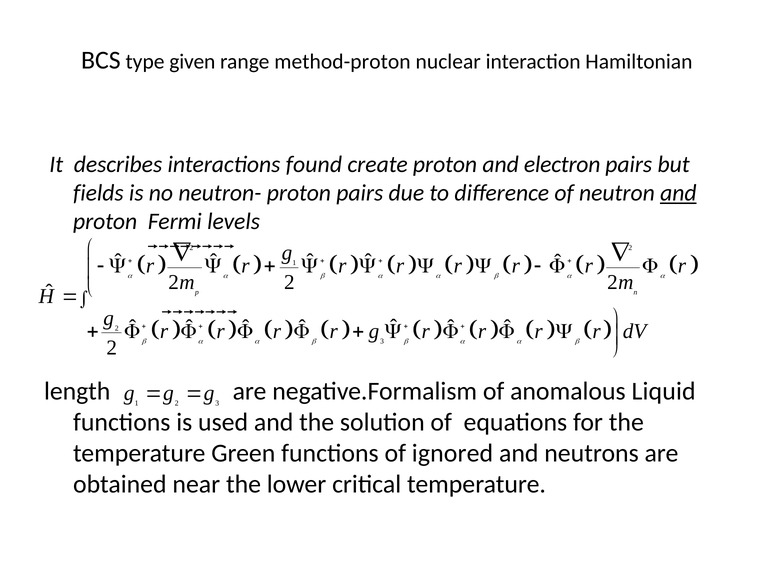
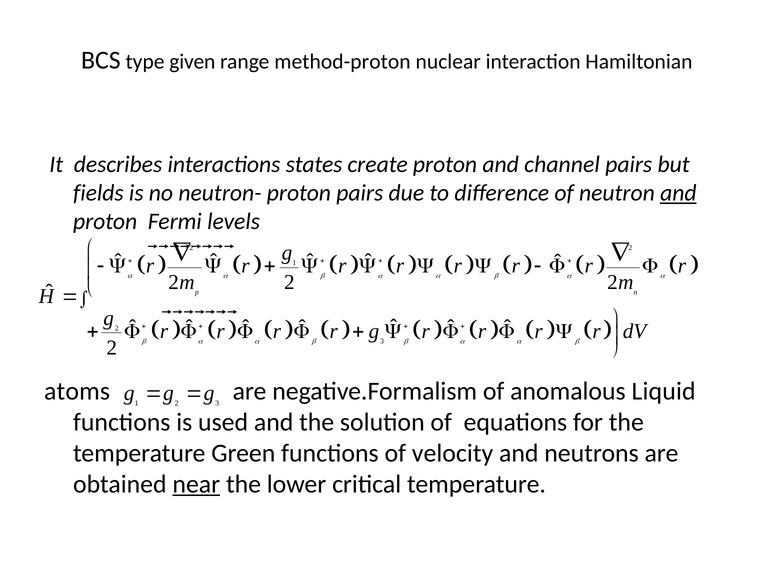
found: found -> states (314, 165)
electron: electron -> channel (562, 165)
length: length -> atoms (77, 392)
ignored: ignored -> velocity (453, 454)
near underline: none -> present (196, 485)
